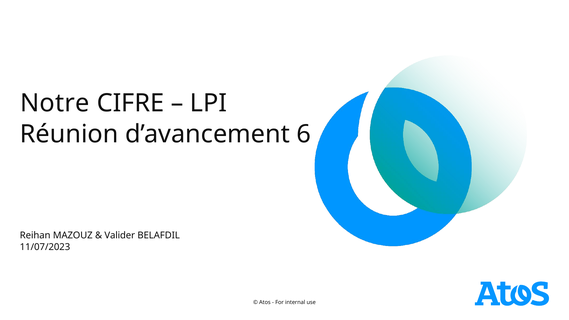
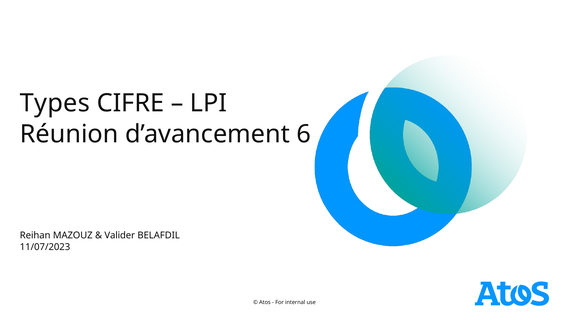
Notre: Notre -> Types (55, 103)
